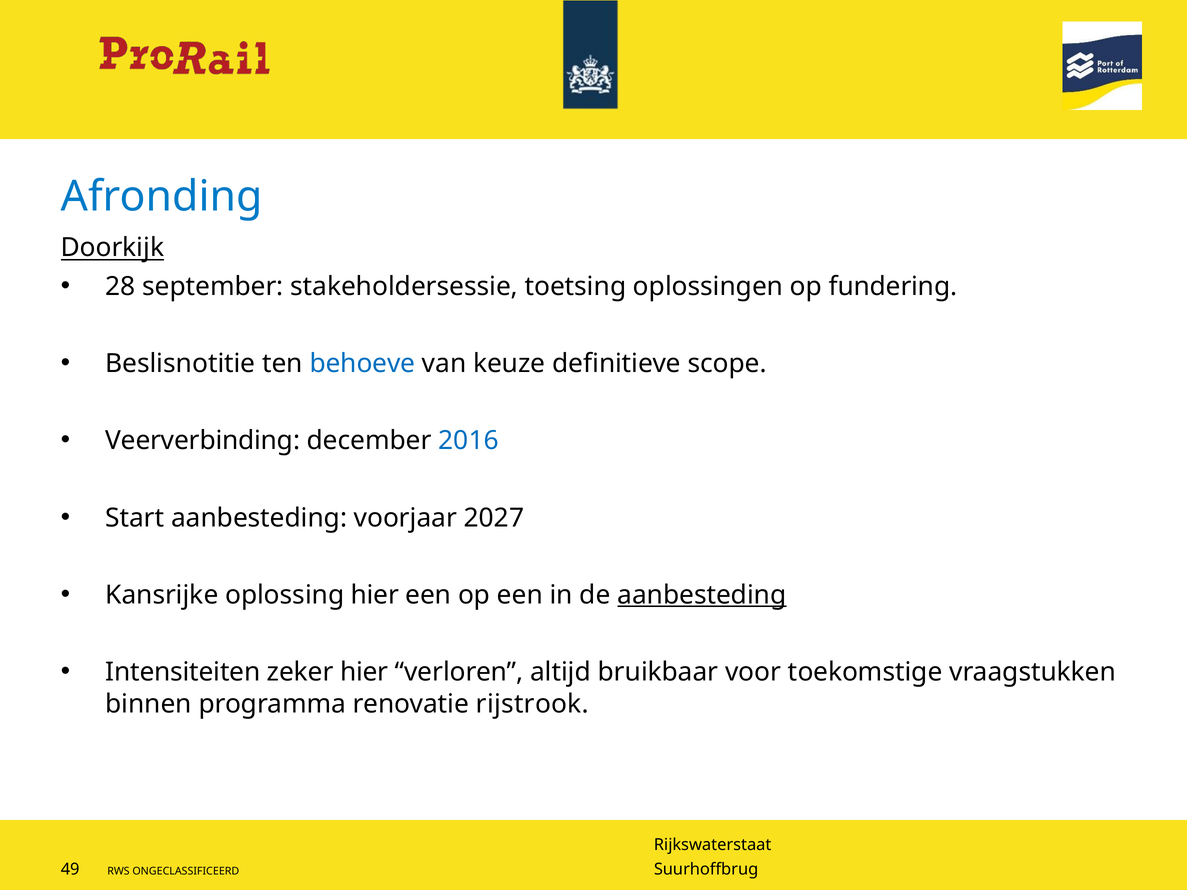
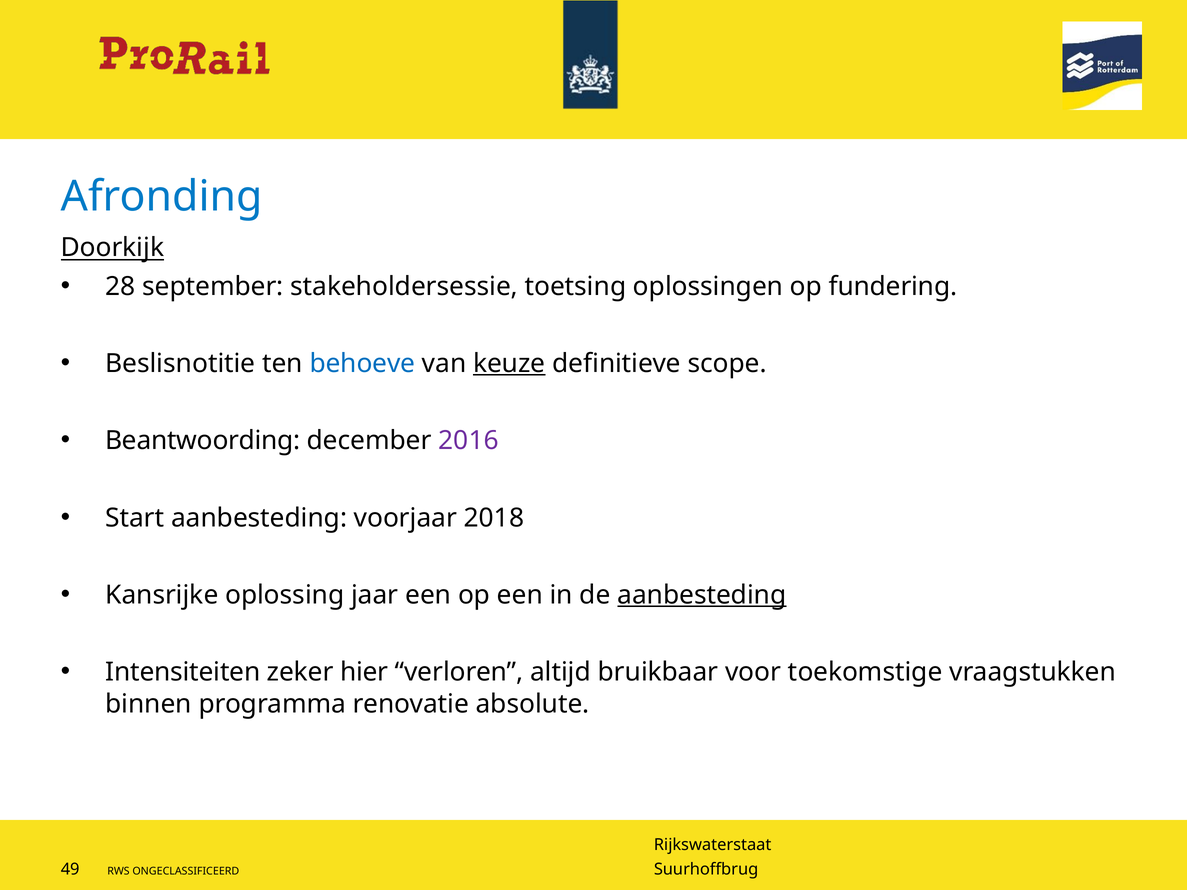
keuze underline: none -> present (509, 364)
Veerverbinding: Veerverbinding -> Beantwoording (203, 441)
2016 colour: blue -> purple (469, 441)
2027: 2027 -> 2018 (494, 518)
oplossing hier: hier -> jaar (375, 595)
rijstrook: rijstrook -> absolute (533, 704)
